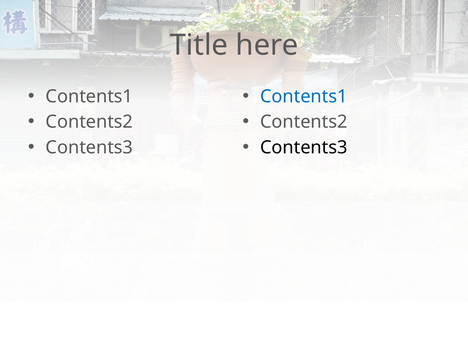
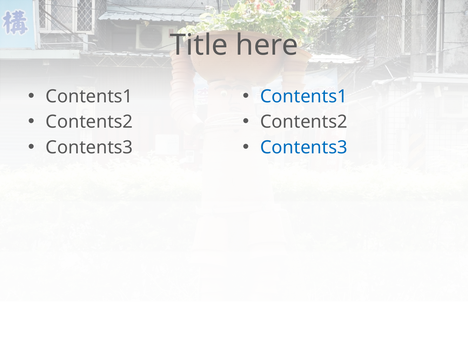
Contents3 colour: black -> blue (304, 147)
